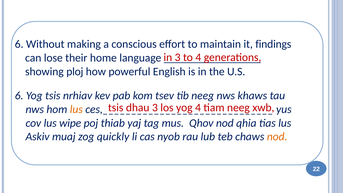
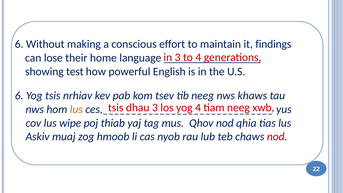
ploj: ploj -> test (75, 72)
quickly: quickly -> hmoob (113, 137)
nod colour: orange -> red (277, 137)
